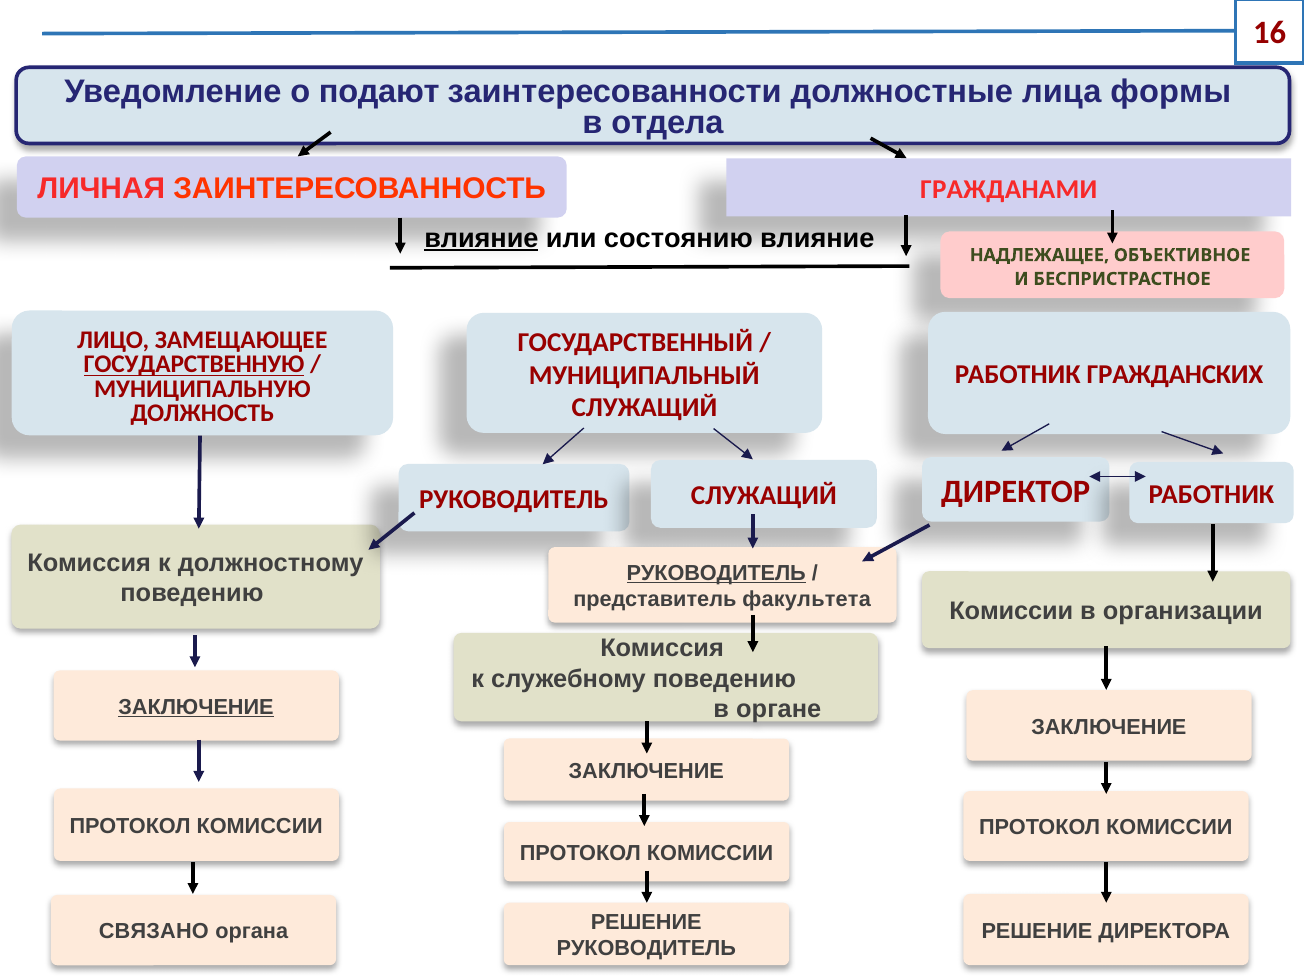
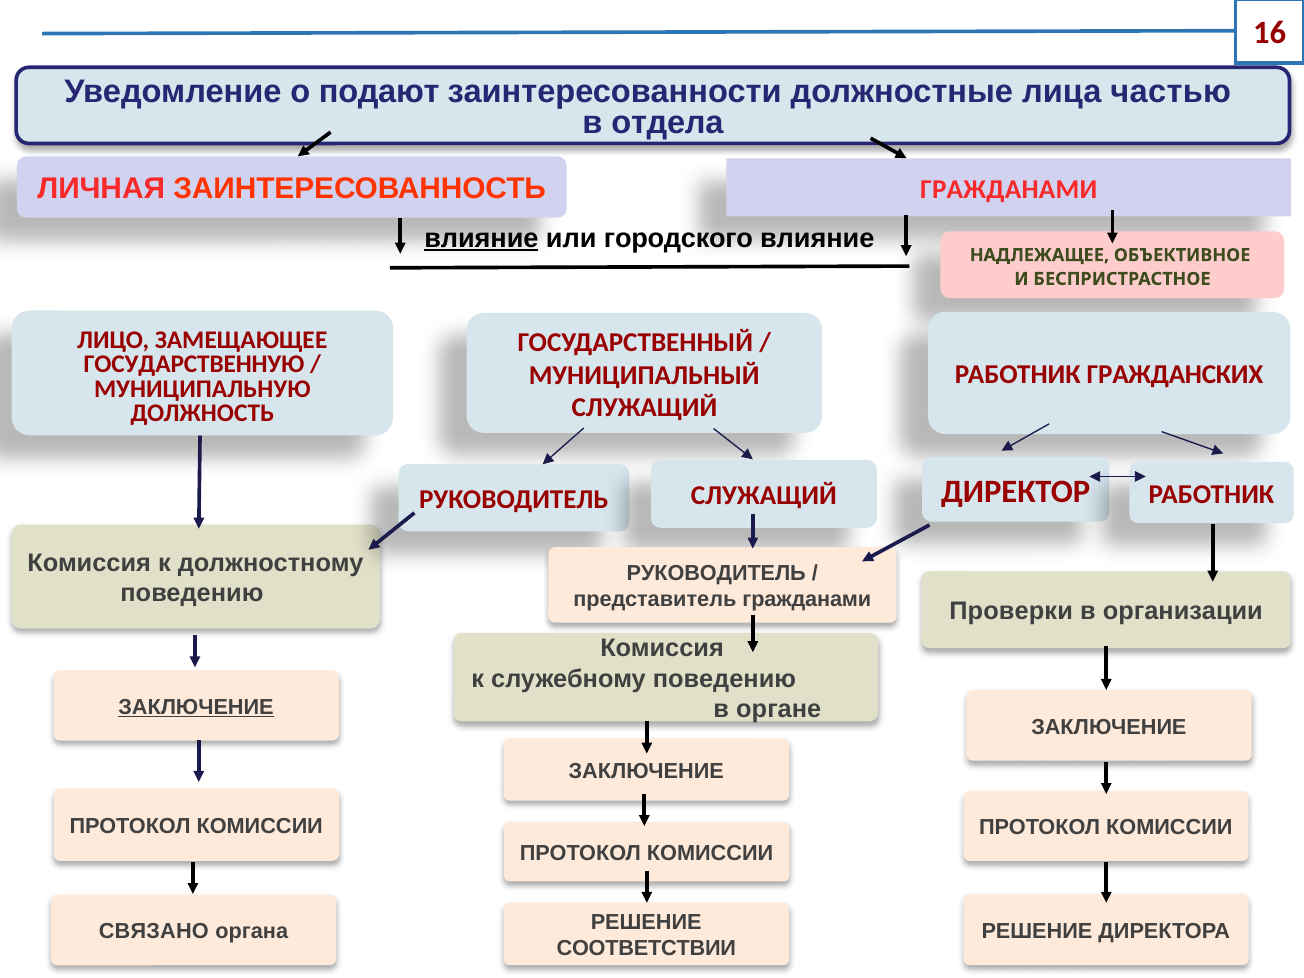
формы: формы -> частью (1171, 92)
состоянию: состоянию -> городского (678, 238)
ГОСУДАРСТВЕННУЮ underline: present -> none (194, 365)
РУКОВОДИТЕЛЬ underline: present -> none (716, 573)
представитель факультета: факультета -> гражданами (807, 599)
Комиссии: Комиссии -> Проверки (1011, 611)
РУКОВОДИТЕЛЬ: РУКОВОДИТЕЛЬ -> СООТВЕТСТВИИ (646, 949)
